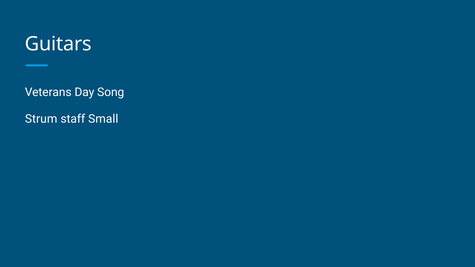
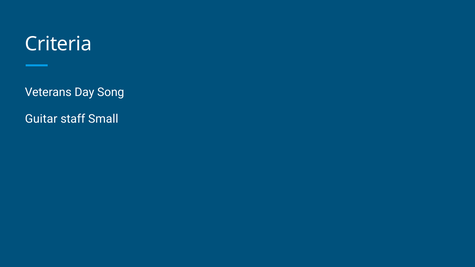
Guitars: Guitars -> Criteria (58, 44)
Strum: Strum -> Guitar (41, 119)
